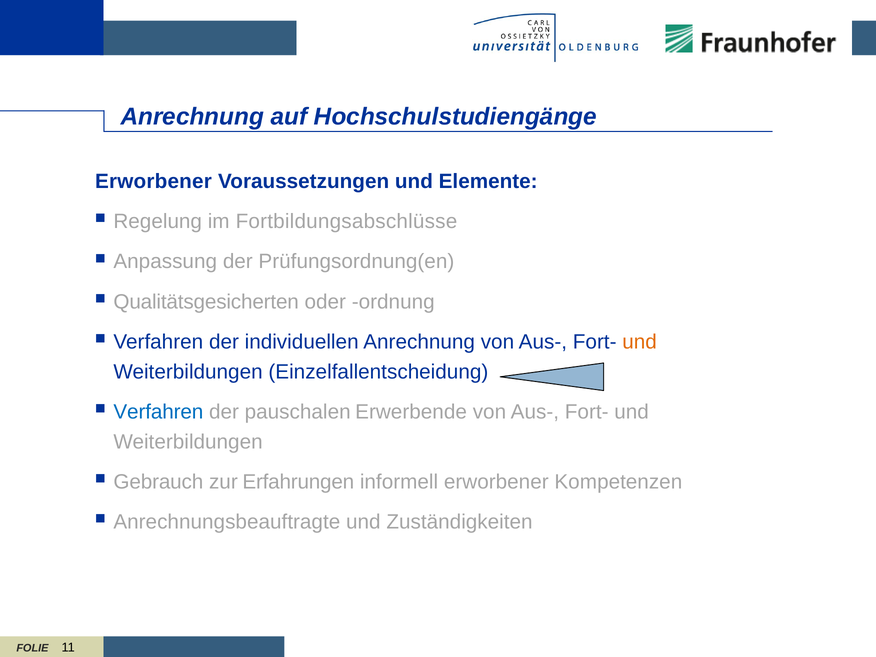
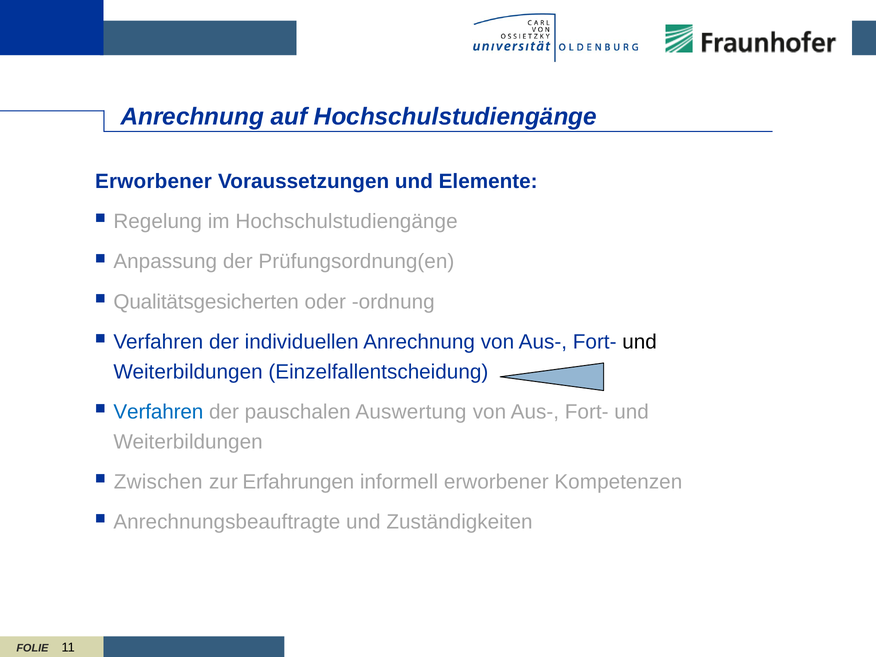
im Fortbildungsabschlüsse: Fortbildungsabschlüsse -> Hochschulstudiengänge (347, 222)
und colour: orange -> black (640, 342)
Erwerbende: Erwerbende -> Auswertung (411, 412)
Gebrauch: Gebrauch -> Zwischen (158, 482)
